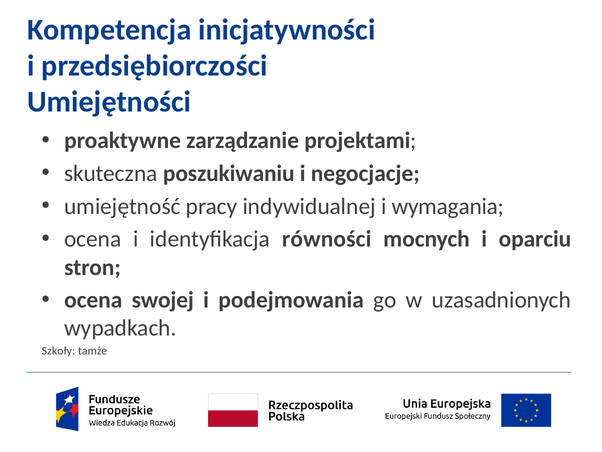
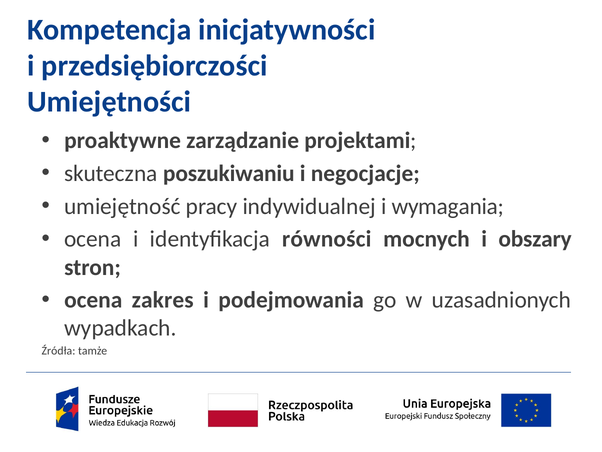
oparciu: oparciu -> obszary (535, 239)
swojej: swojej -> zakres (163, 300)
Szkoły: Szkoły -> Źródła (58, 351)
